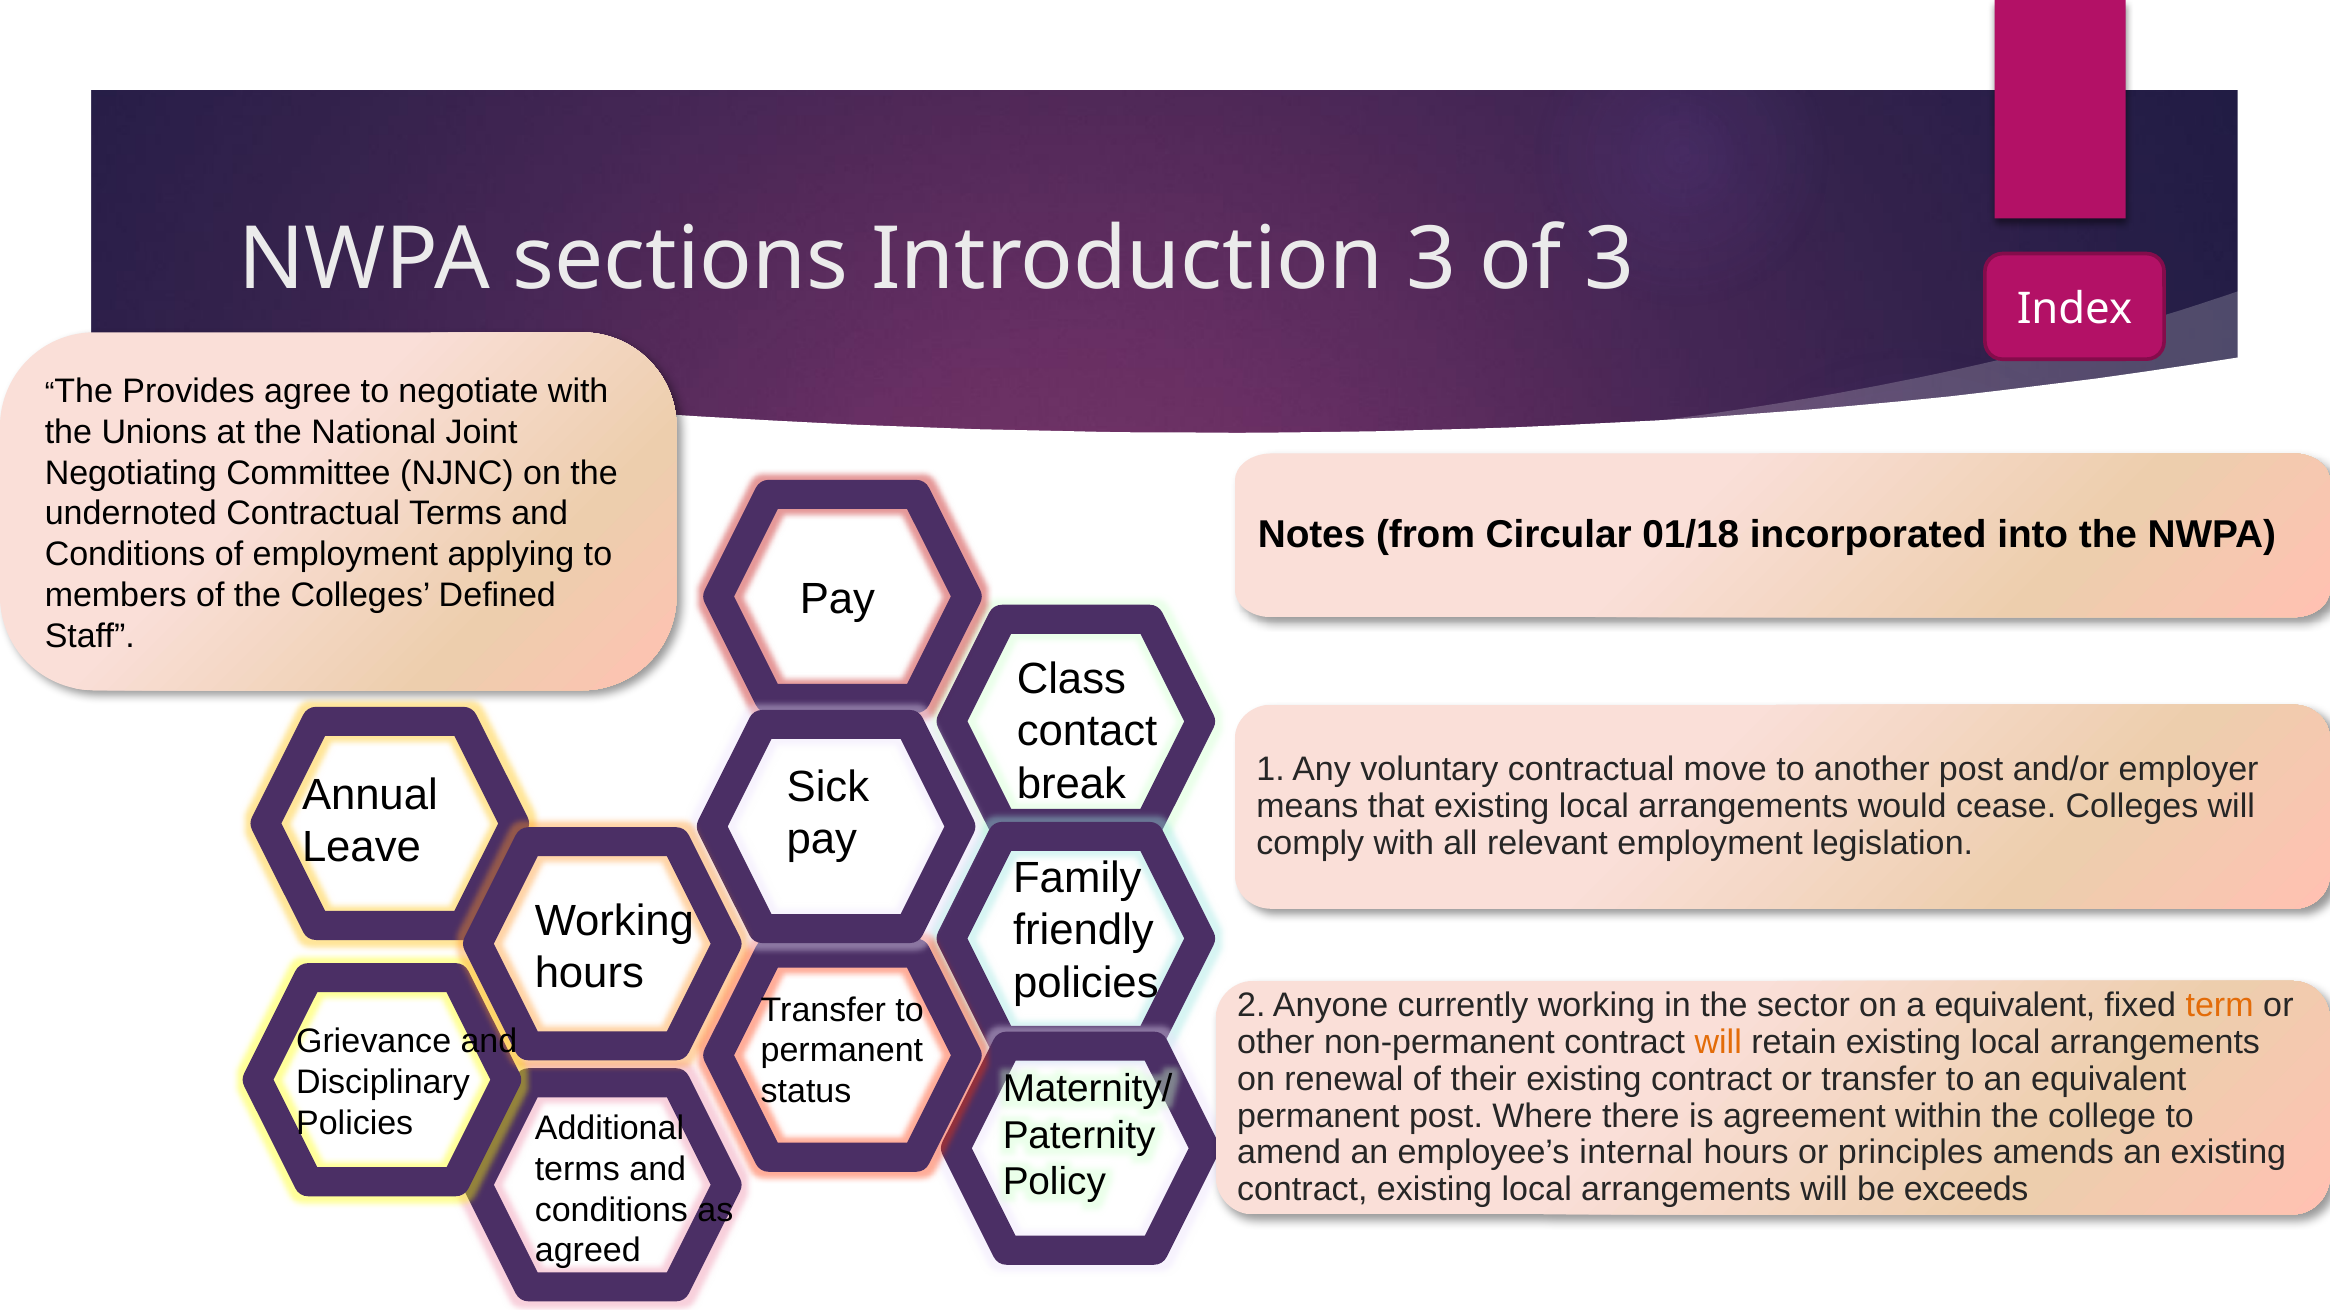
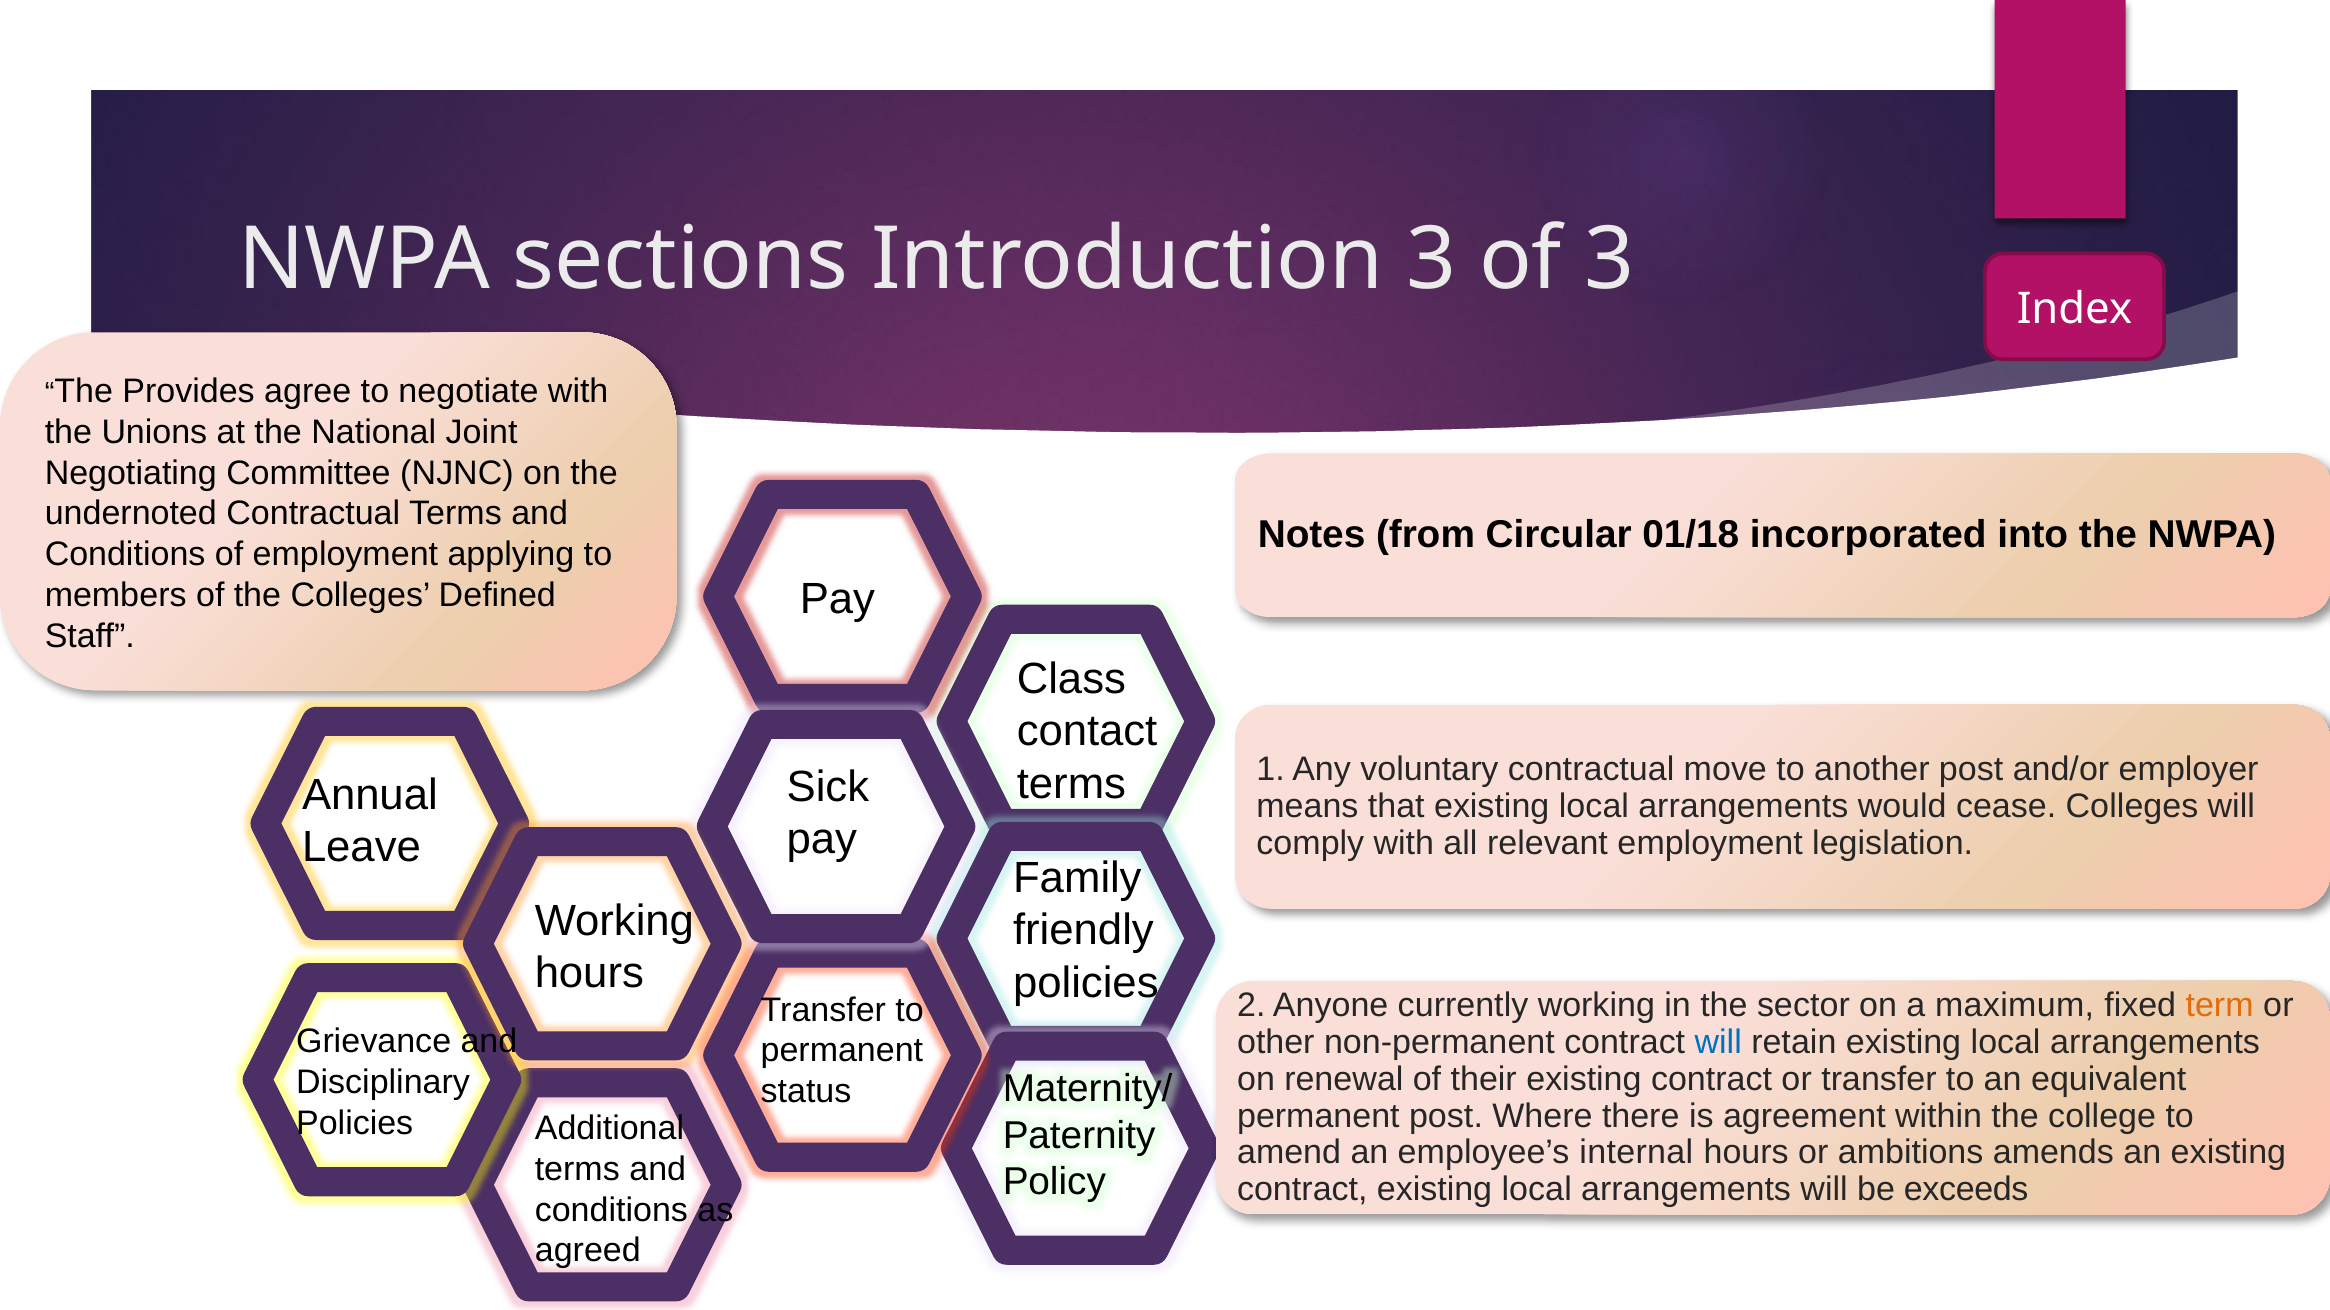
break: break -> terms (1071, 784)
a equivalent: equivalent -> maximum (2015, 1006)
will colour: orange -> blue (1718, 1043)
principles: principles -> ambitions (1911, 1153)
